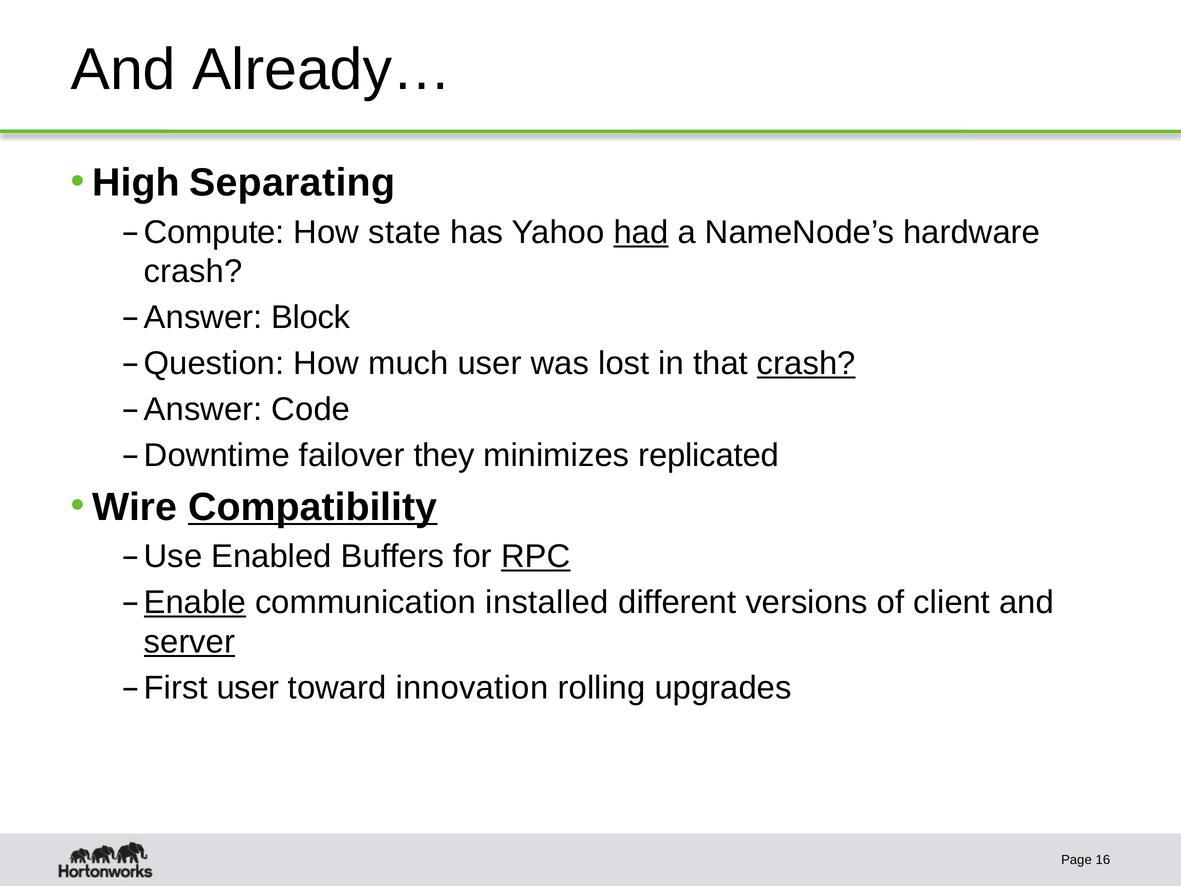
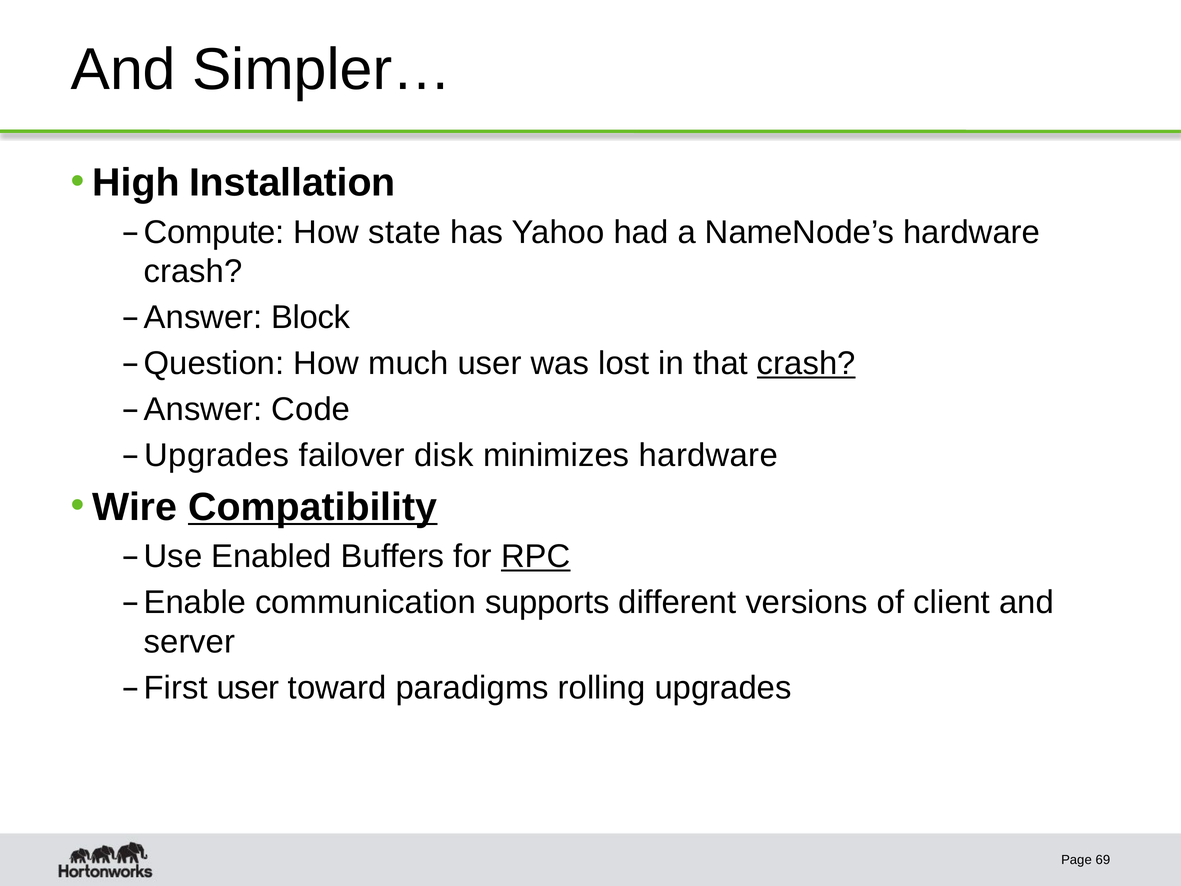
Already…: Already… -> Simpler… (322, 70)
Separating: Separating -> Installation (292, 183)
had underline: present -> none (641, 232)
Downtime: Downtime -> Upgrades (217, 455)
they: they -> disk (444, 455)
minimizes replicated: replicated -> hardware (708, 455)
Enable underline: present -> none (195, 602)
installed: installed -> supports (547, 602)
server underline: present -> none (189, 642)
innovation: innovation -> paradigms (472, 688)
16: 16 -> 69 (1103, 860)
